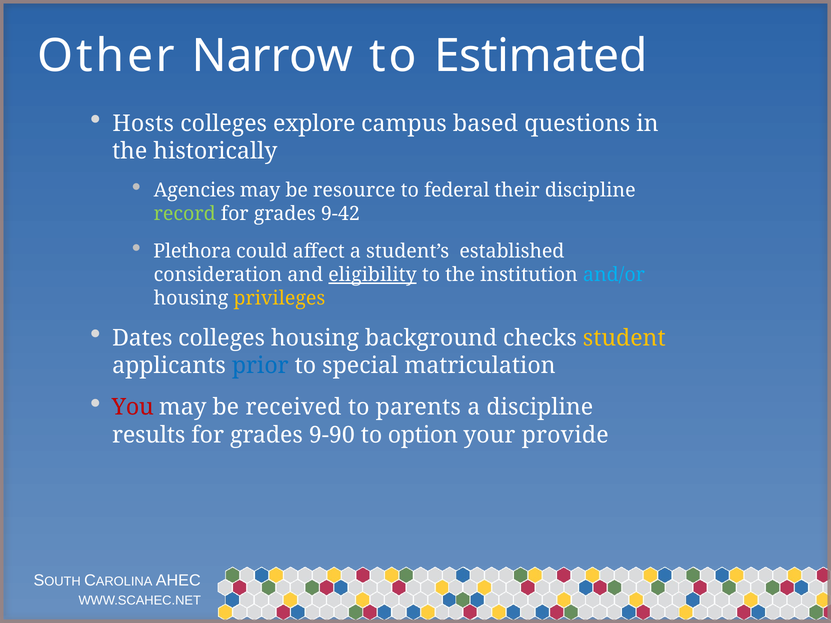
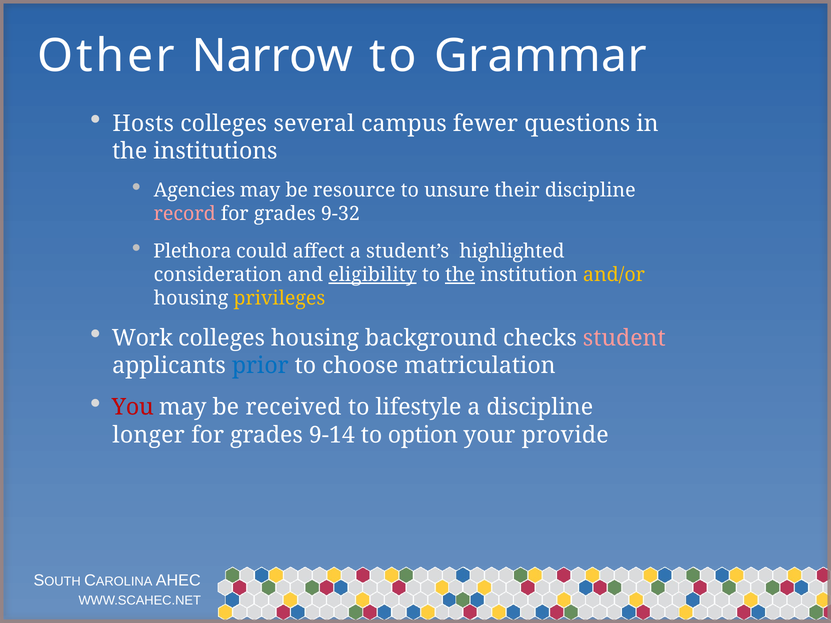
Estimated: Estimated -> Grammar (540, 56)
explore: explore -> several (314, 124)
based: based -> fewer (485, 124)
historically: historically -> institutions (215, 151)
federal: federal -> unsure (457, 190)
record colour: light green -> pink (185, 214)
9-42: 9-42 -> 9-32 (340, 214)
established: established -> highlighted (512, 251)
the underline: none -> present (460, 275)
and/or colour: light blue -> yellow (614, 275)
Dates: Dates -> Work (142, 338)
student colour: yellow -> pink (624, 338)
special: special -> choose (360, 366)
parents: parents -> lifestyle (418, 407)
results: results -> longer (149, 435)
9-90: 9-90 -> 9-14 (332, 435)
